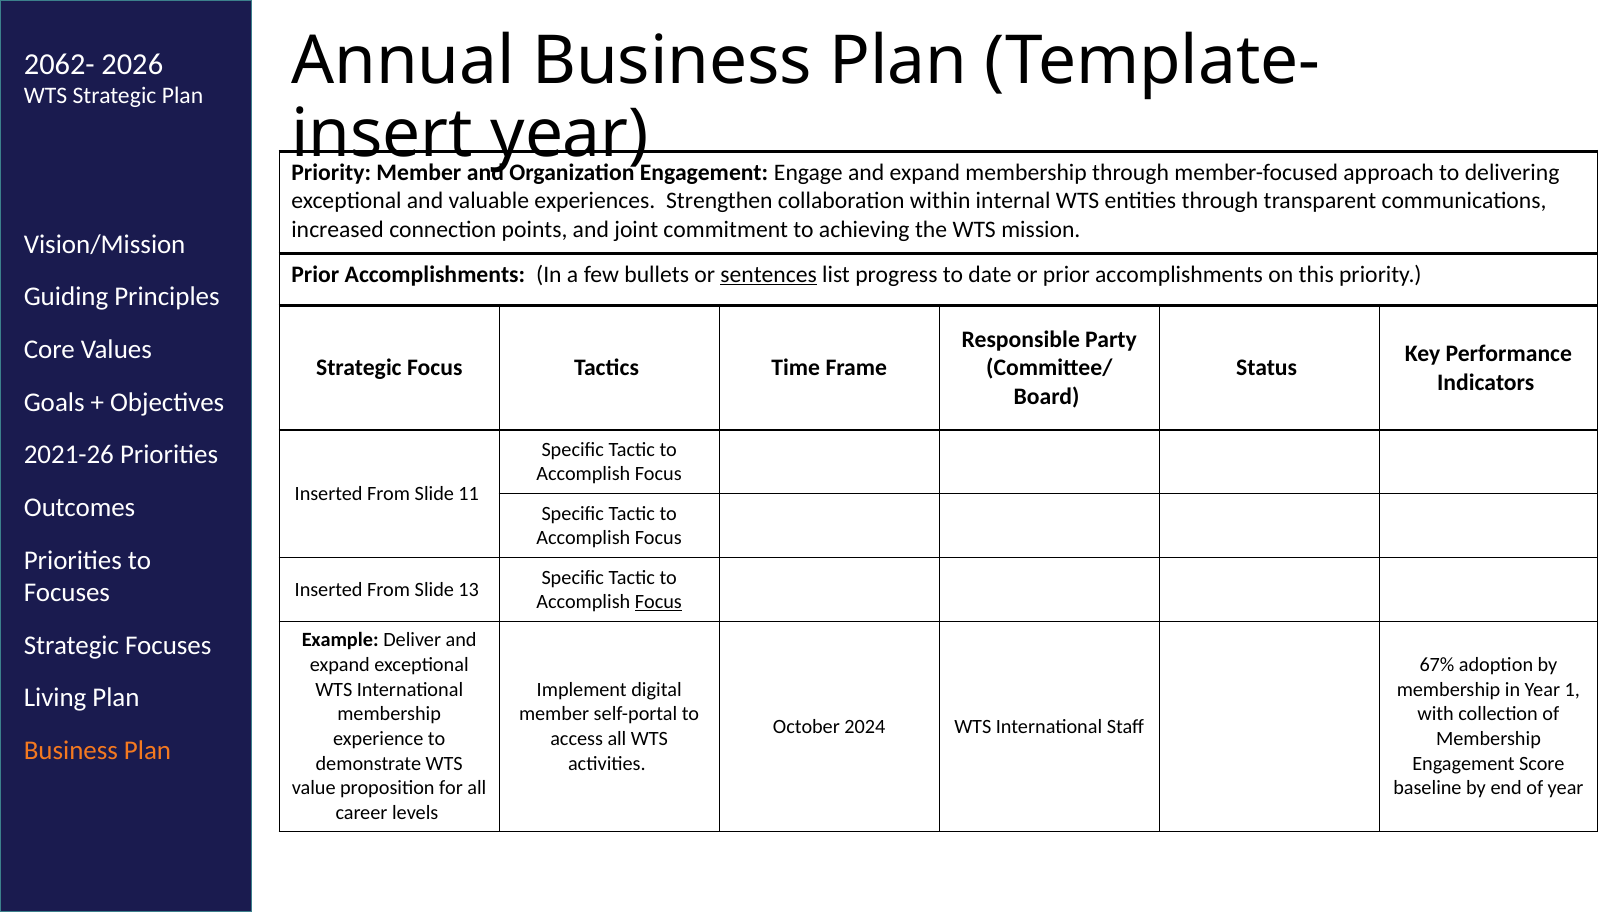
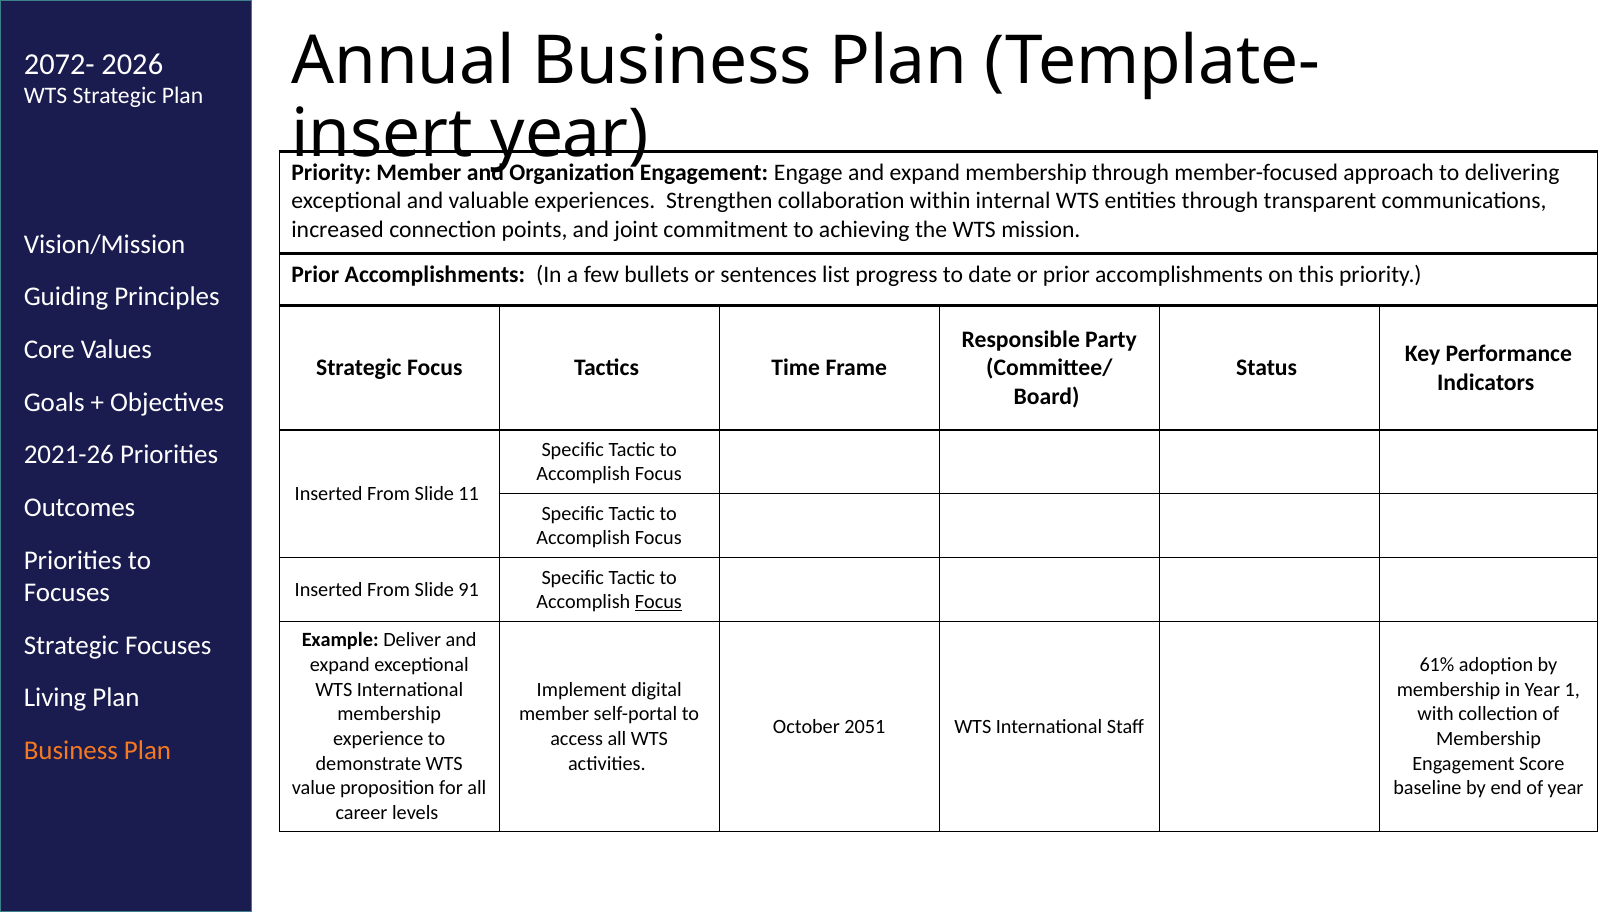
2062-: 2062- -> 2072- (59, 64)
sentences underline: present -> none (769, 275)
13: 13 -> 91 (469, 590)
67%: 67% -> 61% (1437, 665)
2024: 2024 -> 2051 (865, 727)
